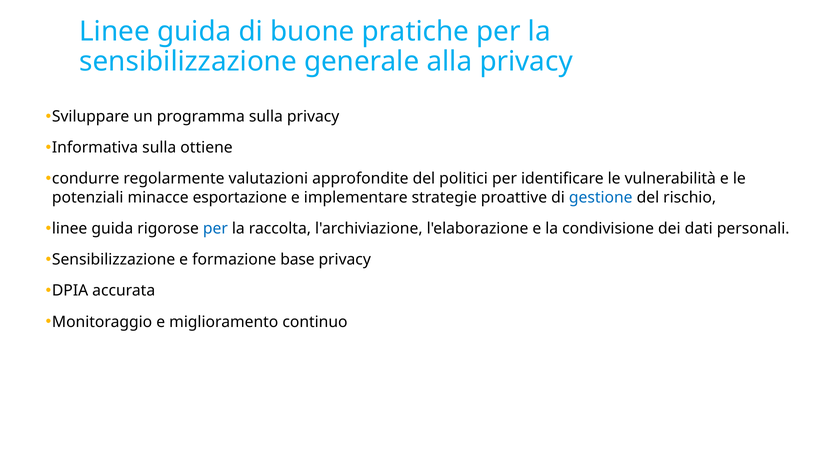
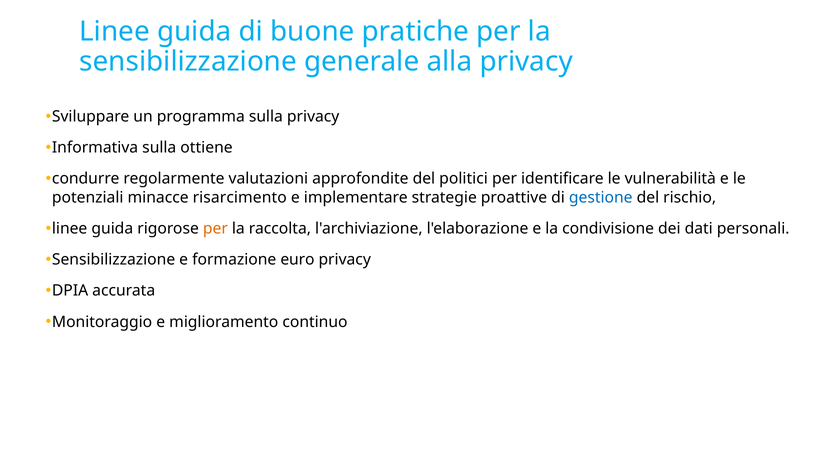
esportazione: esportazione -> risarcimento (240, 197)
per colour: blue -> orange (215, 228)
base: base -> euro (297, 259)
